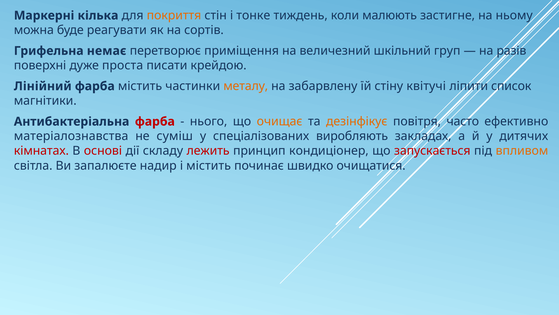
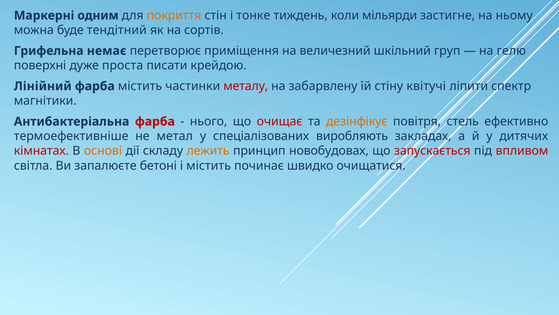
кілька: кілька -> одним (98, 15)
малюють: малюють -> мільярди (390, 15)
реагувати: реагувати -> тендітний (117, 30)
разів: разів -> гелю (511, 51)
металу colour: orange -> red (246, 86)
список: список -> спектр (511, 86)
очищає colour: orange -> red (280, 121)
часто: часто -> стель (463, 121)
матеріалознавства: матеріалознавства -> термоефективніше (71, 136)
суміш: суміш -> метал (175, 136)
основі colour: red -> orange (103, 151)
лежить colour: red -> orange (208, 151)
кондиціонер: кондиціонер -> новобудовах (329, 151)
впливом colour: orange -> red (522, 151)
надир: надир -> бетоні (158, 165)
